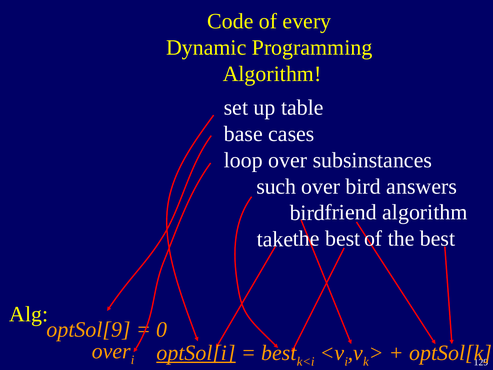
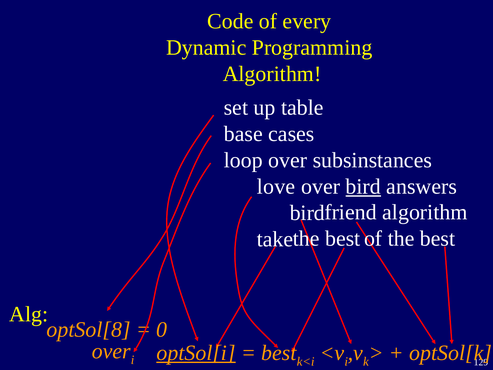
such: such -> love (276, 186)
bird underline: none -> present (363, 186)
optSol[9: optSol[9 -> optSol[8 (89, 329)
